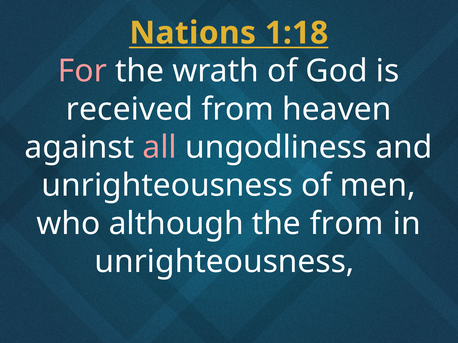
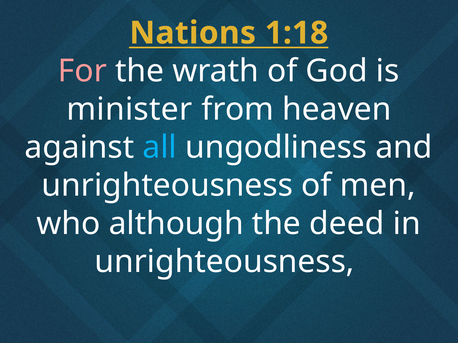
received: received -> minister (129, 109)
all colour: pink -> light blue (160, 148)
the from: from -> deed (347, 224)
